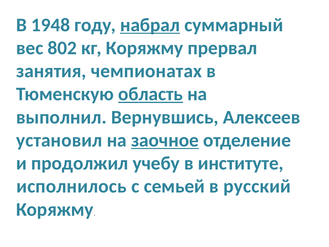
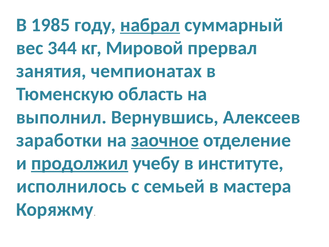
1948: 1948 -> 1985 (51, 25)
802: 802 -> 344 (62, 48)
кг Коряжму: Коряжму -> Мировой (145, 48)
область underline: present -> none (151, 94)
установил: установил -> заработки (59, 140)
продолжил underline: none -> present (80, 163)
русский: русский -> мастера (257, 186)
